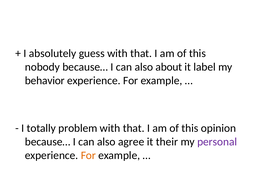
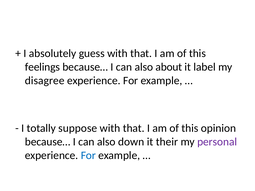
nobody: nobody -> feelings (42, 67)
behavior: behavior -> disagree (45, 81)
problem: problem -> suppose (78, 128)
agree: agree -> down (131, 142)
For colour: orange -> blue (88, 156)
